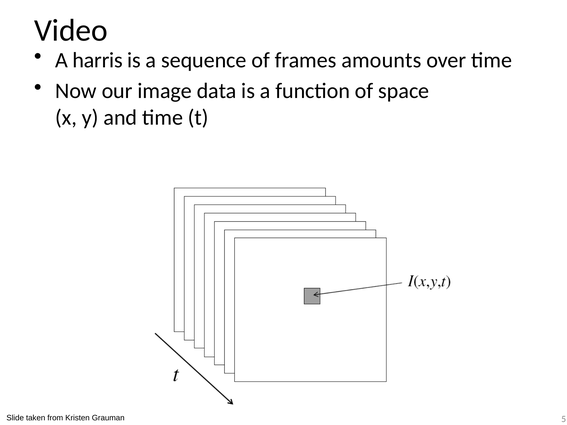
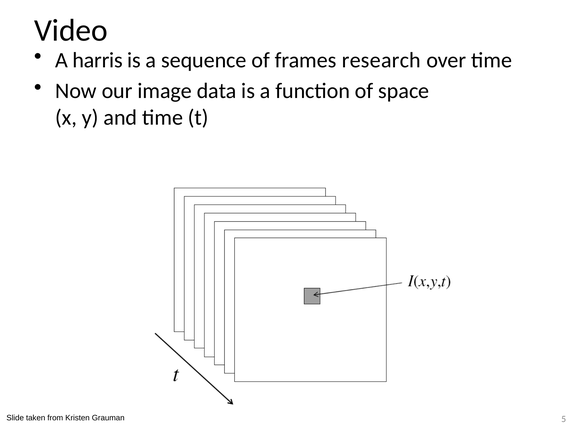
amounts: amounts -> research (381, 60)
